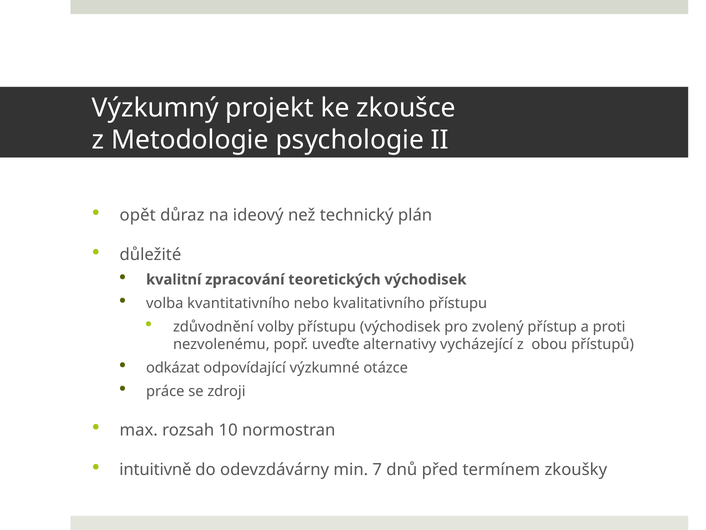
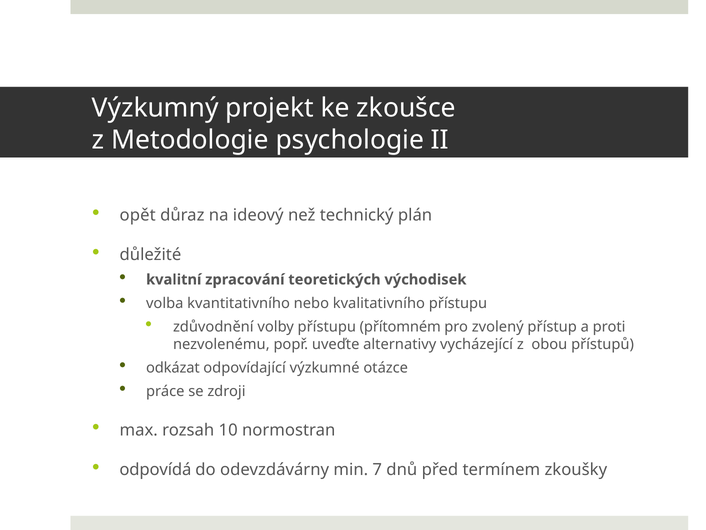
přístupu východisek: východisek -> přítomném (400, 326)
intuitivně: intuitivně -> odpovídá (155, 469)
